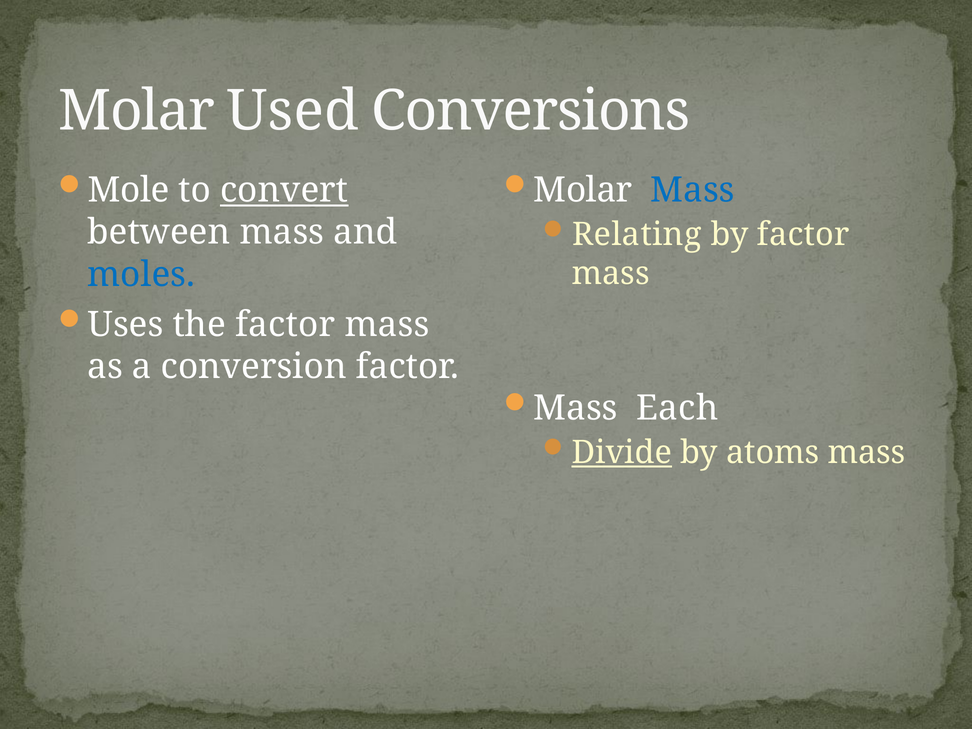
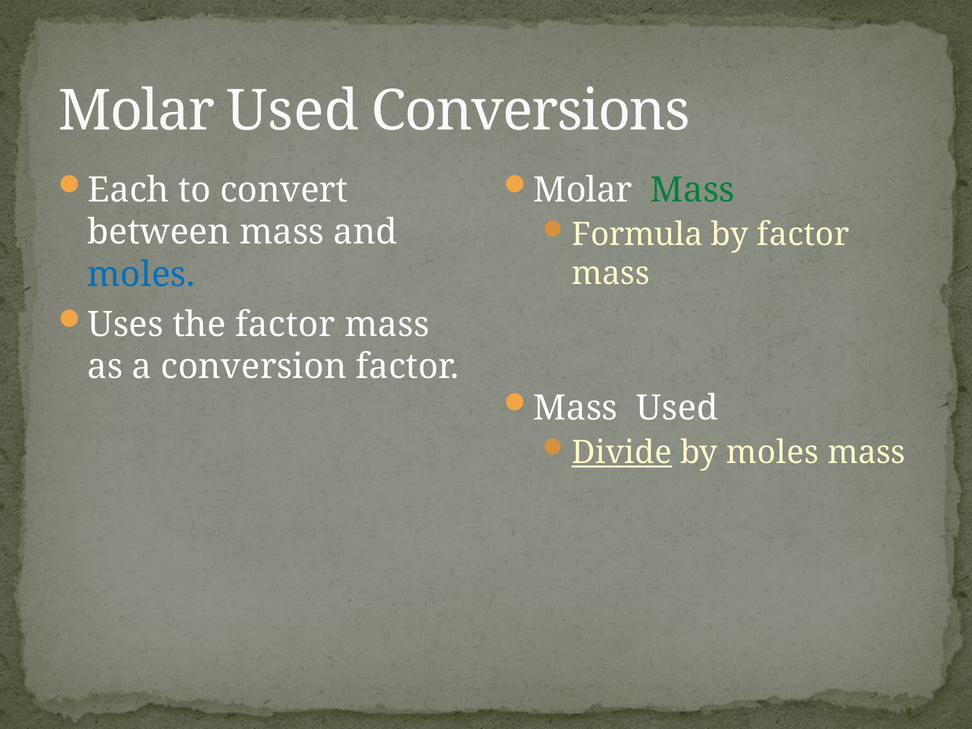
Mole: Mole -> Each (129, 190)
convert underline: present -> none (284, 190)
Mass colour: blue -> green (693, 190)
Relating: Relating -> Formula (637, 235)
Each: Each -> Used (677, 408)
by atoms: atoms -> moles (772, 453)
